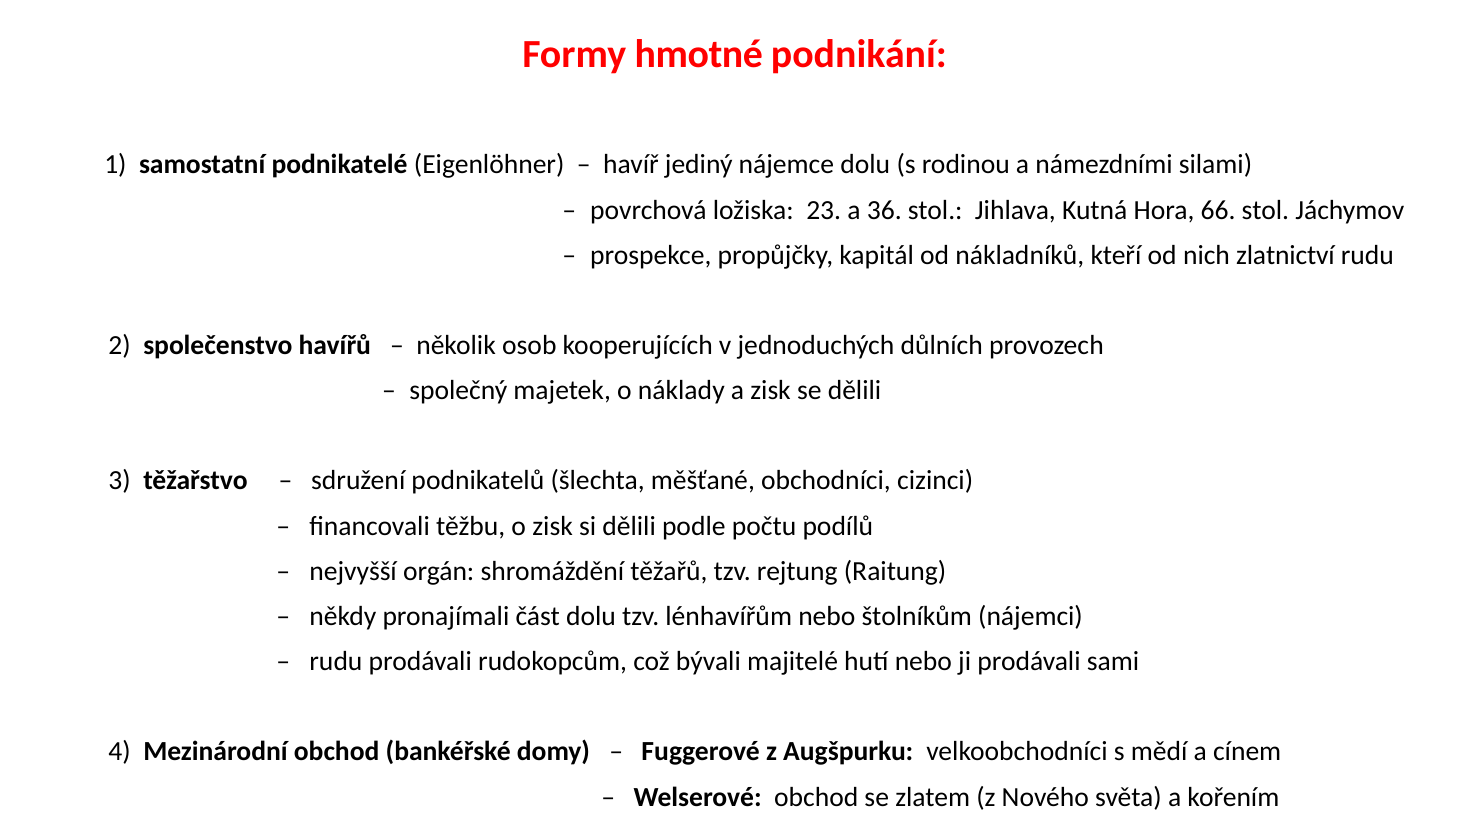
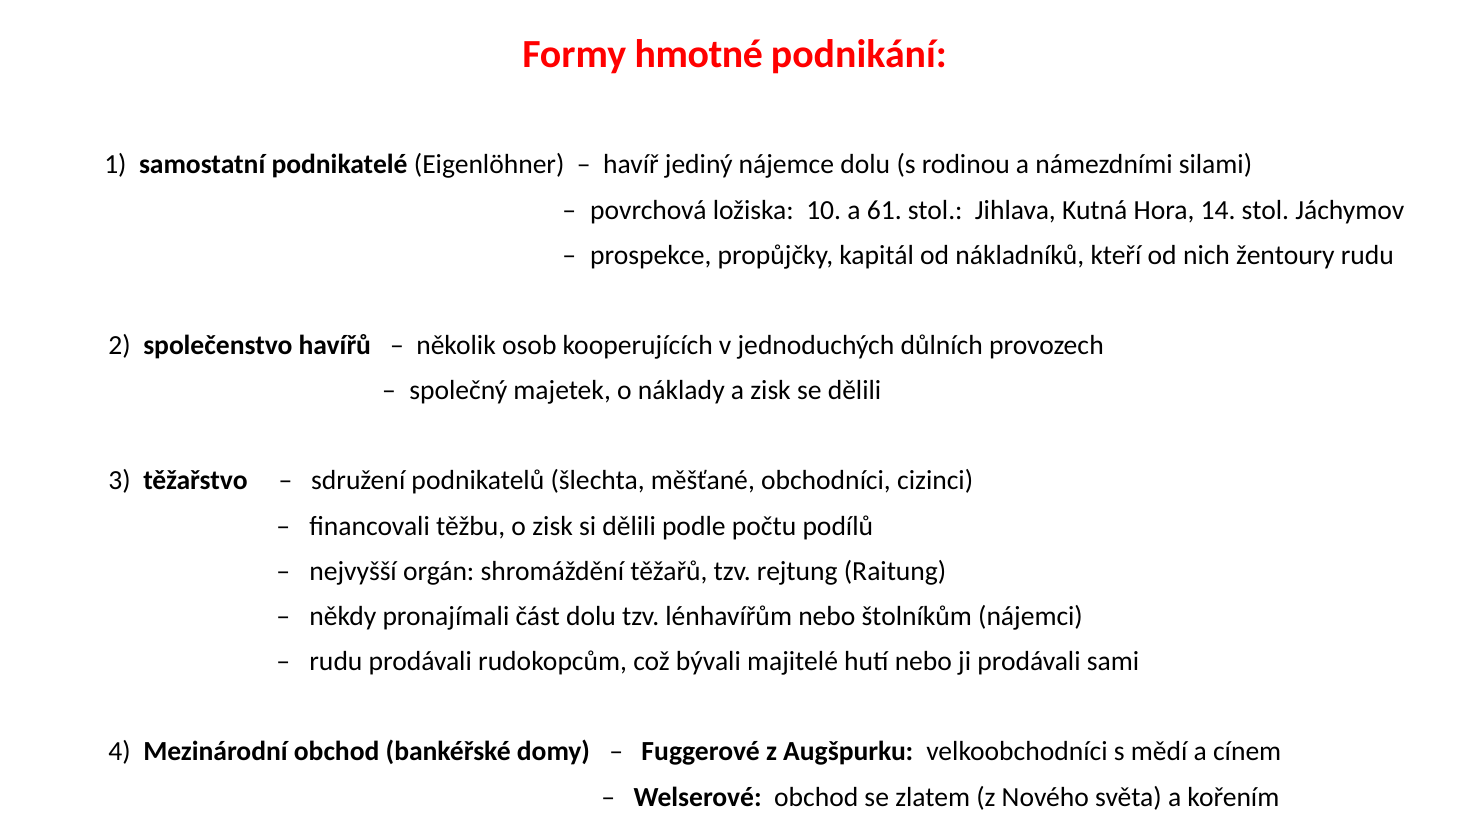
23: 23 -> 10 (824, 210)
36: 36 -> 61 (884, 210)
66: 66 -> 14 (1218, 210)
zlatnictví: zlatnictví -> žentoury (1285, 255)
